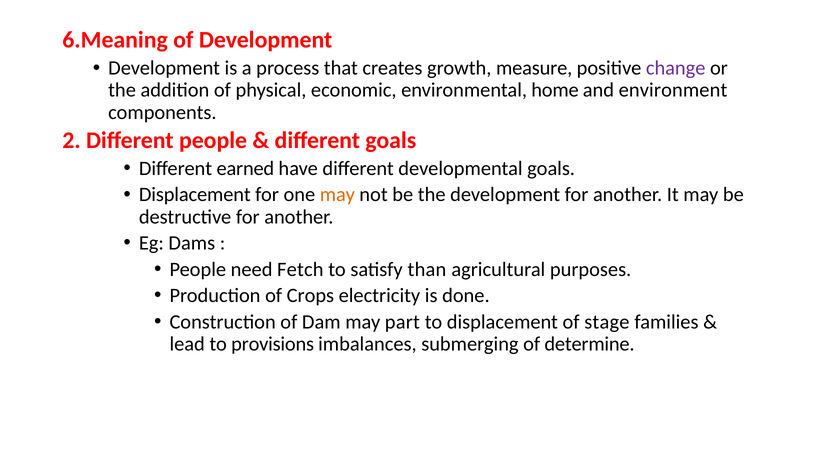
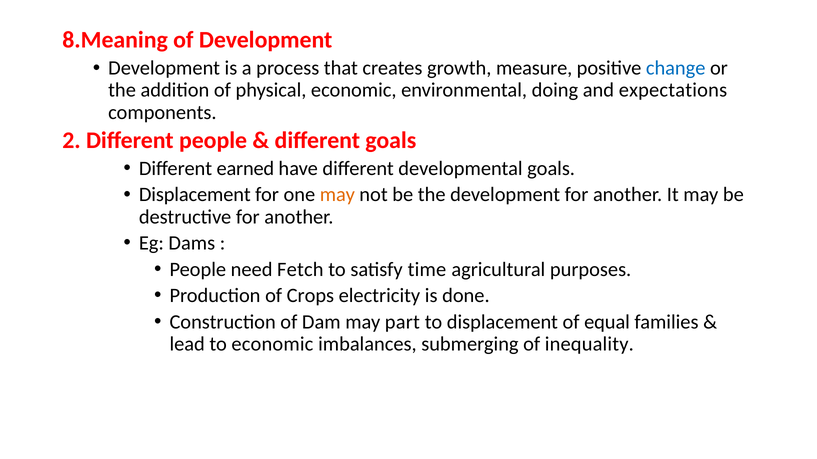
6.Meaning: 6.Meaning -> 8.Meaning (115, 40)
change colour: purple -> blue (676, 68)
home: home -> doing (555, 90)
environment: environment -> expectations (673, 90)
than: than -> time (427, 270)
stage: stage -> equal (607, 322)
to provisions: provisions -> economic (272, 344)
determine: determine -> inequality (589, 344)
